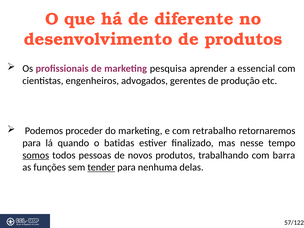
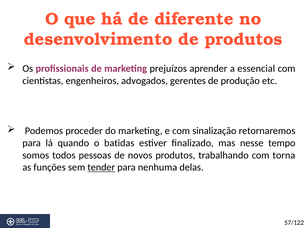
pesquisa: pesquisa -> prejuízos (168, 69)
retrabalho: retrabalho -> sinalização (214, 131)
somos underline: present -> none (36, 155)
barra: barra -> torna (284, 155)
